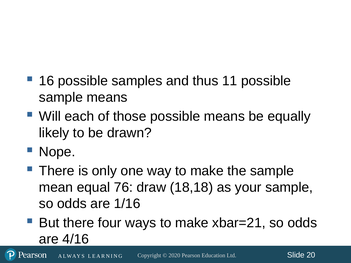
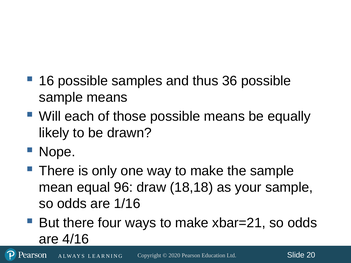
11: 11 -> 36 (230, 81)
76: 76 -> 96 (123, 188)
